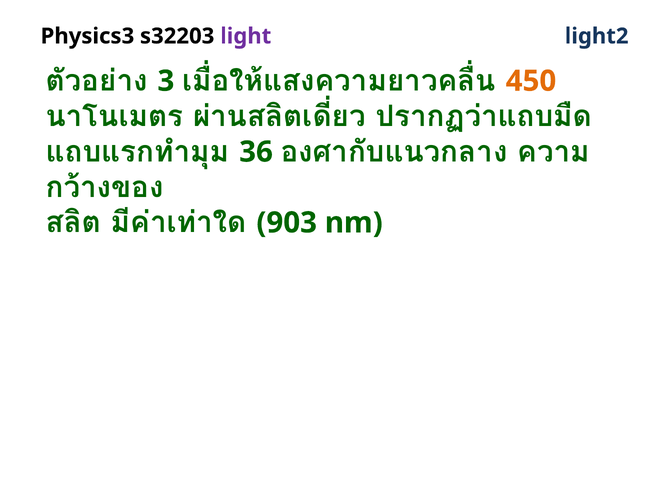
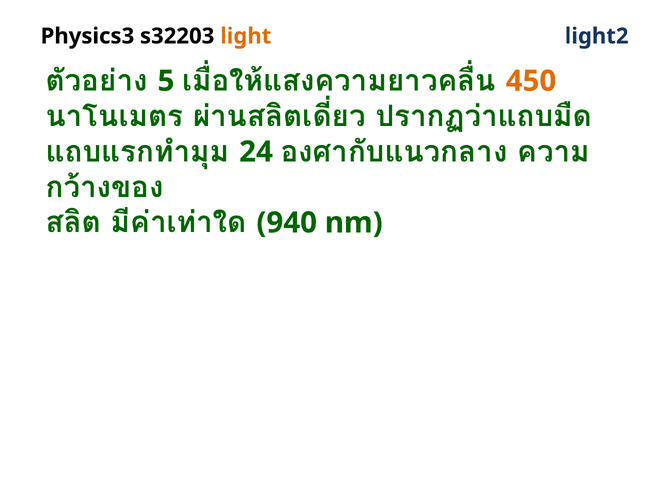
light colour: purple -> orange (246, 36)
3: 3 -> 5 (166, 81)
36: 36 -> 24 (256, 152)
903: 903 -> 940 (287, 223)
